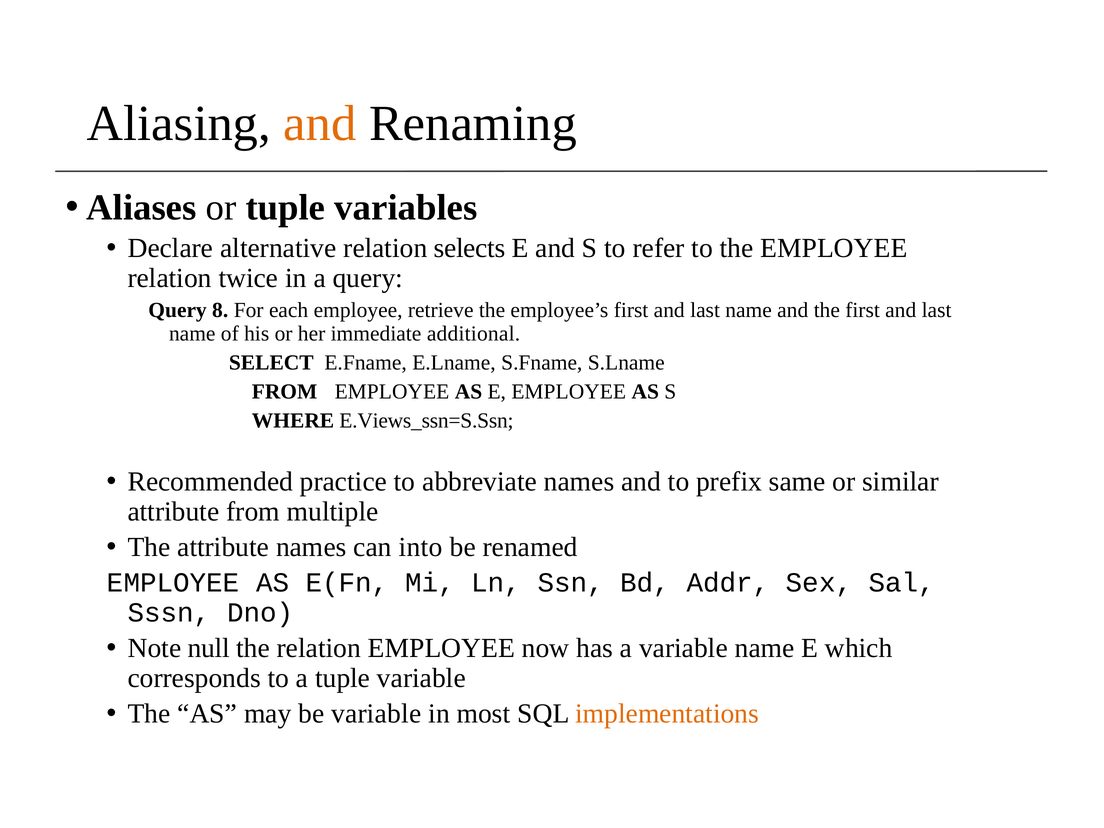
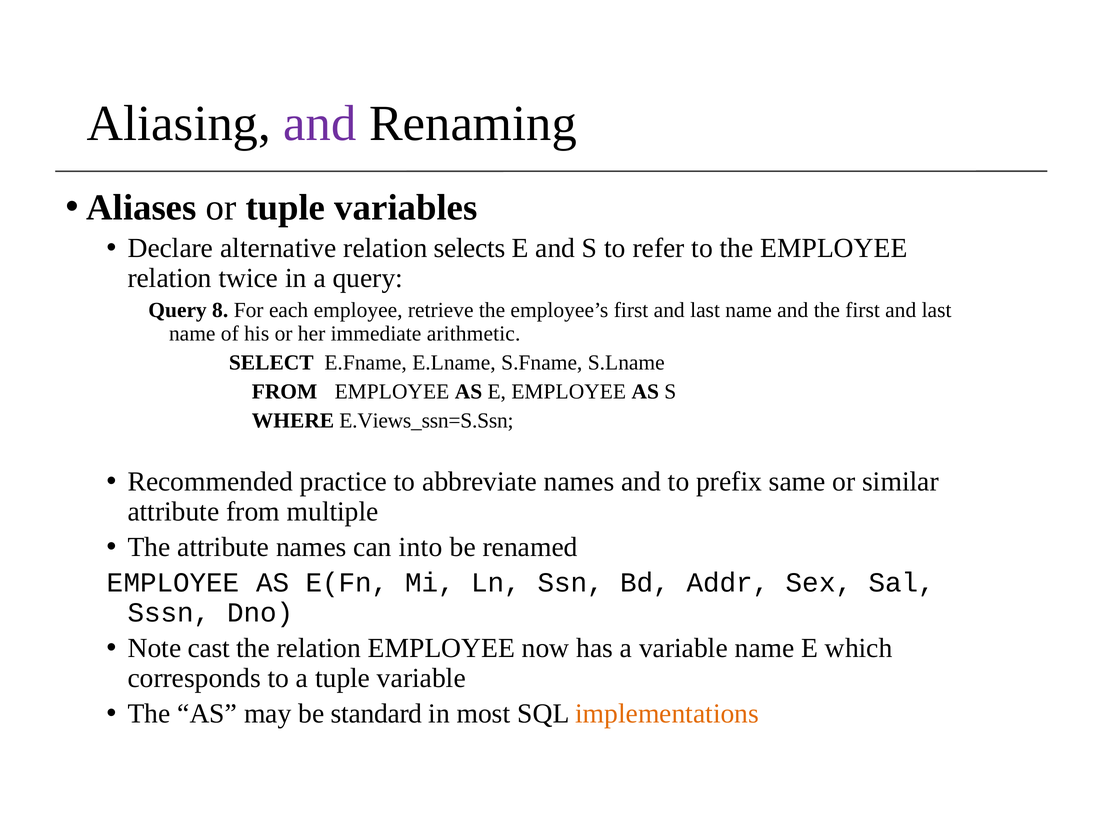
and colour: orange -> purple (320, 124)
additional: additional -> arithmetic (474, 334)
null: null -> cast (209, 648)
be variable: variable -> standard (376, 713)
